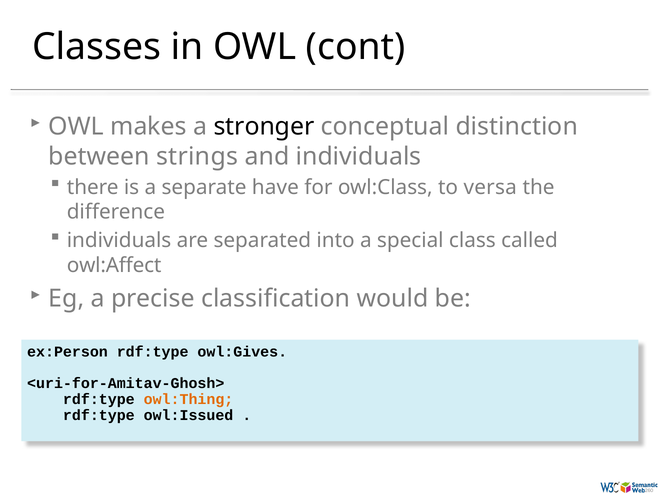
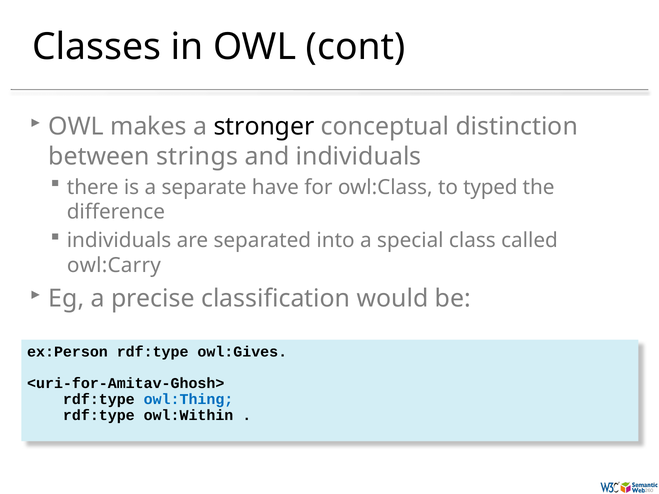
versa: versa -> typed (490, 187)
owl:Affect: owl:Affect -> owl:Carry (114, 266)
owl:Thing colour: orange -> blue (189, 400)
owl:Issued: owl:Issued -> owl:Within (189, 415)
